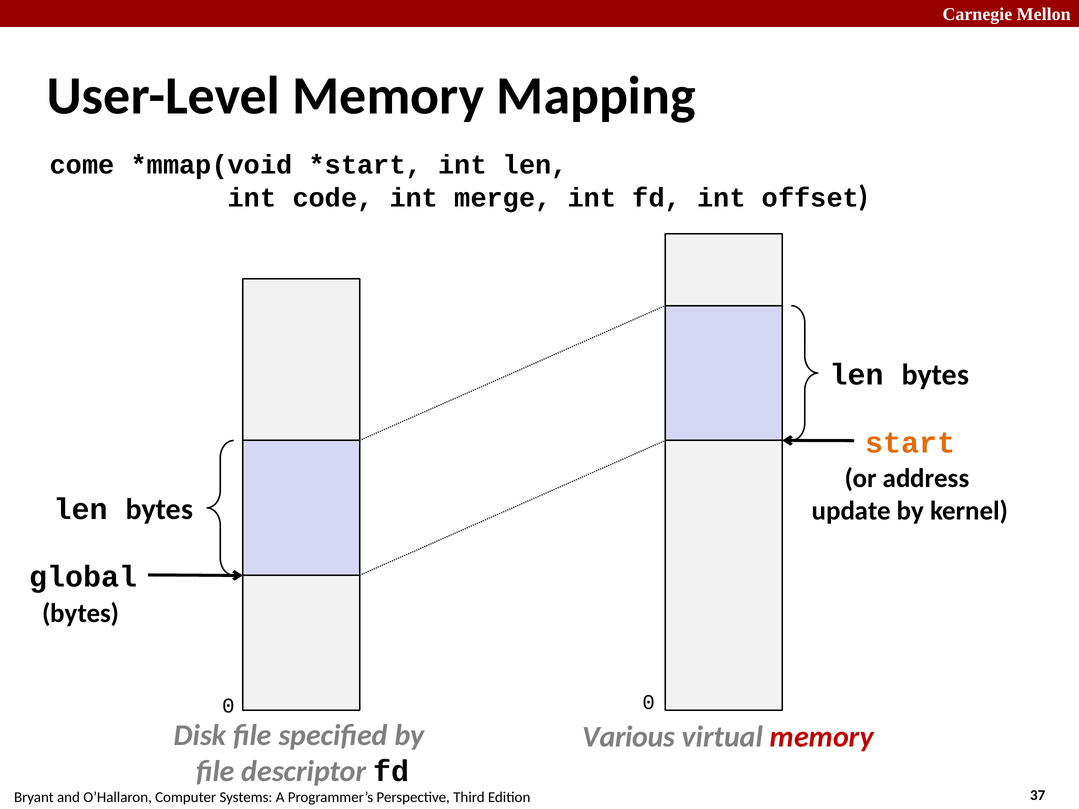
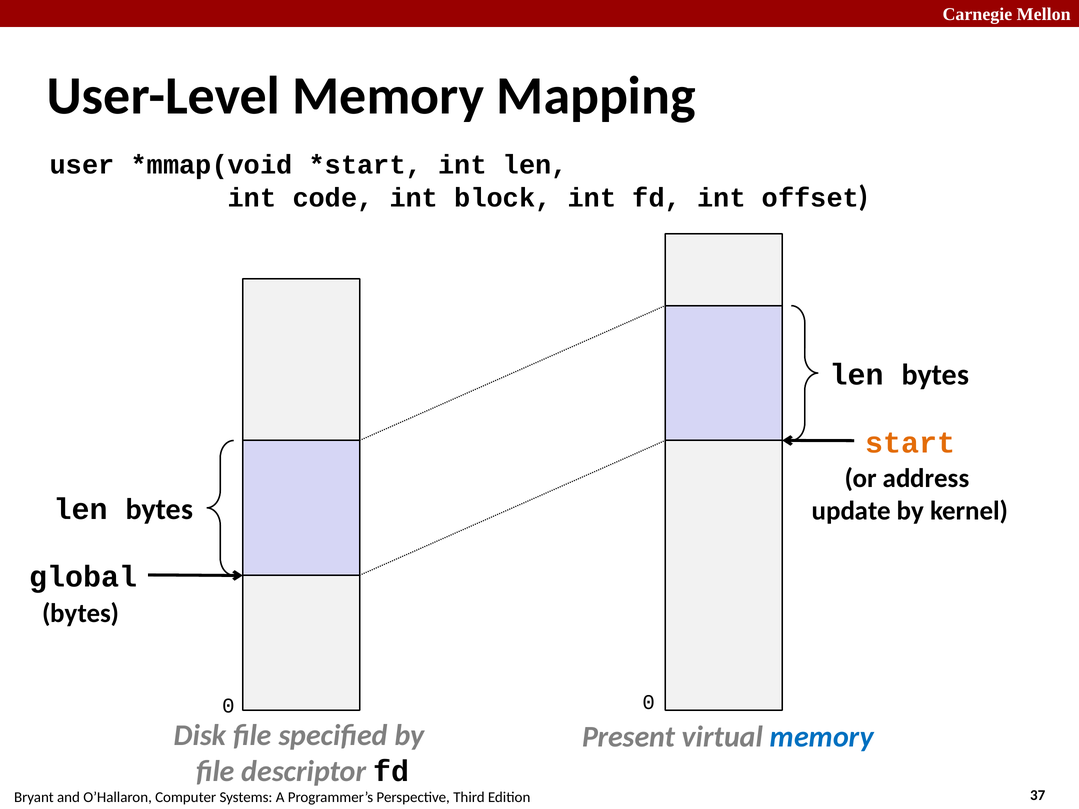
come: come -> user (82, 165)
merge: merge -> block (503, 198)
Various: Various -> Present (629, 737)
memory colour: red -> blue (822, 737)
